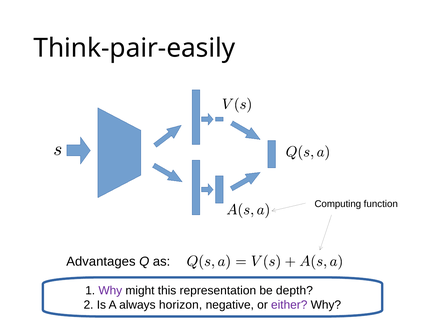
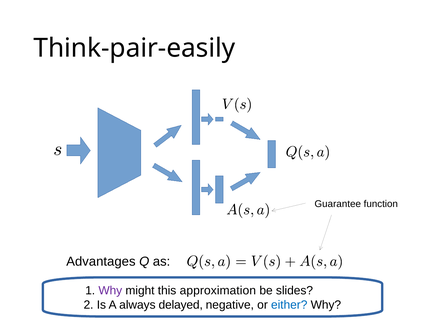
Computing: Computing -> Guarantee (338, 203)
representation: representation -> approximation (218, 290)
depth: depth -> slides (294, 290)
horizon: horizon -> delayed (181, 304)
either colour: purple -> blue (289, 304)
